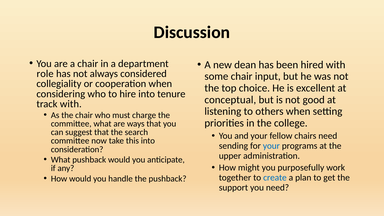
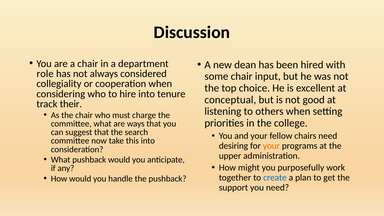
track with: with -> their (71, 104)
sending: sending -> desiring (233, 146)
your colour: blue -> orange (271, 146)
